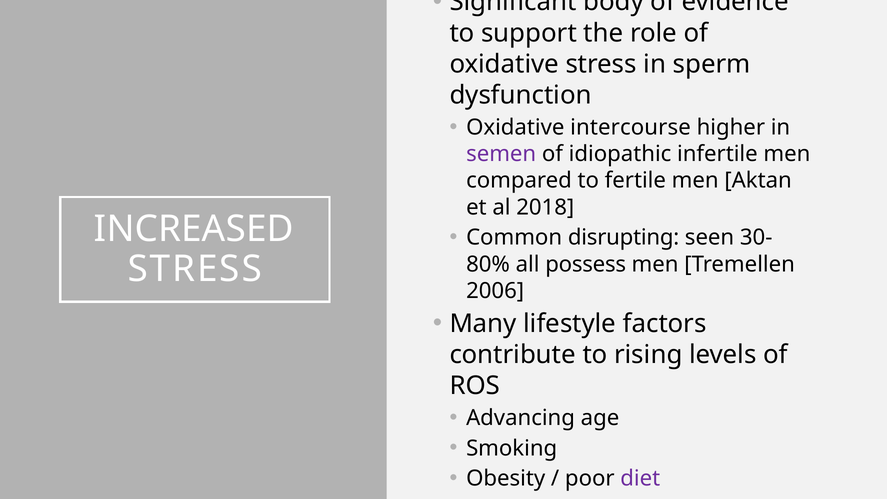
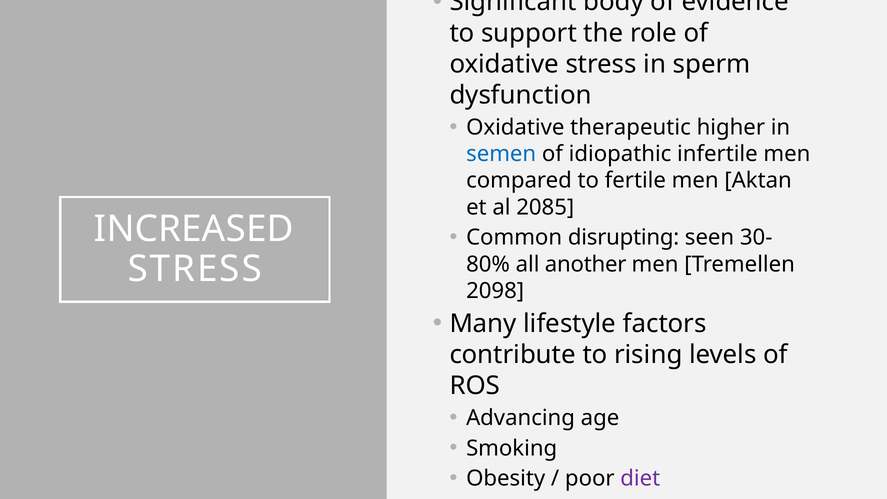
intercourse: intercourse -> therapeutic (631, 127)
semen colour: purple -> blue (501, 154)
2018: 2018 -> 2085 (545, 207)
possess: possess -> another (586, 264)
2006: 2006 -> 2098 (495, 291)
